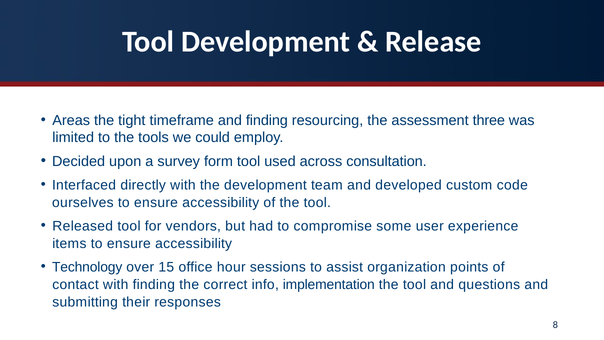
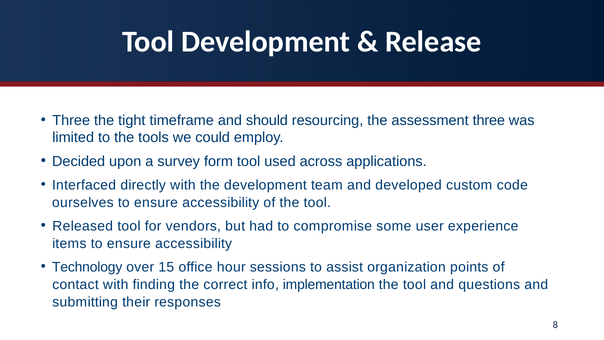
Areas: Areas -> Three (71, 120)
and finding: finding -> should (267, 120)
consultation: consultation -> applications (386, 161)
